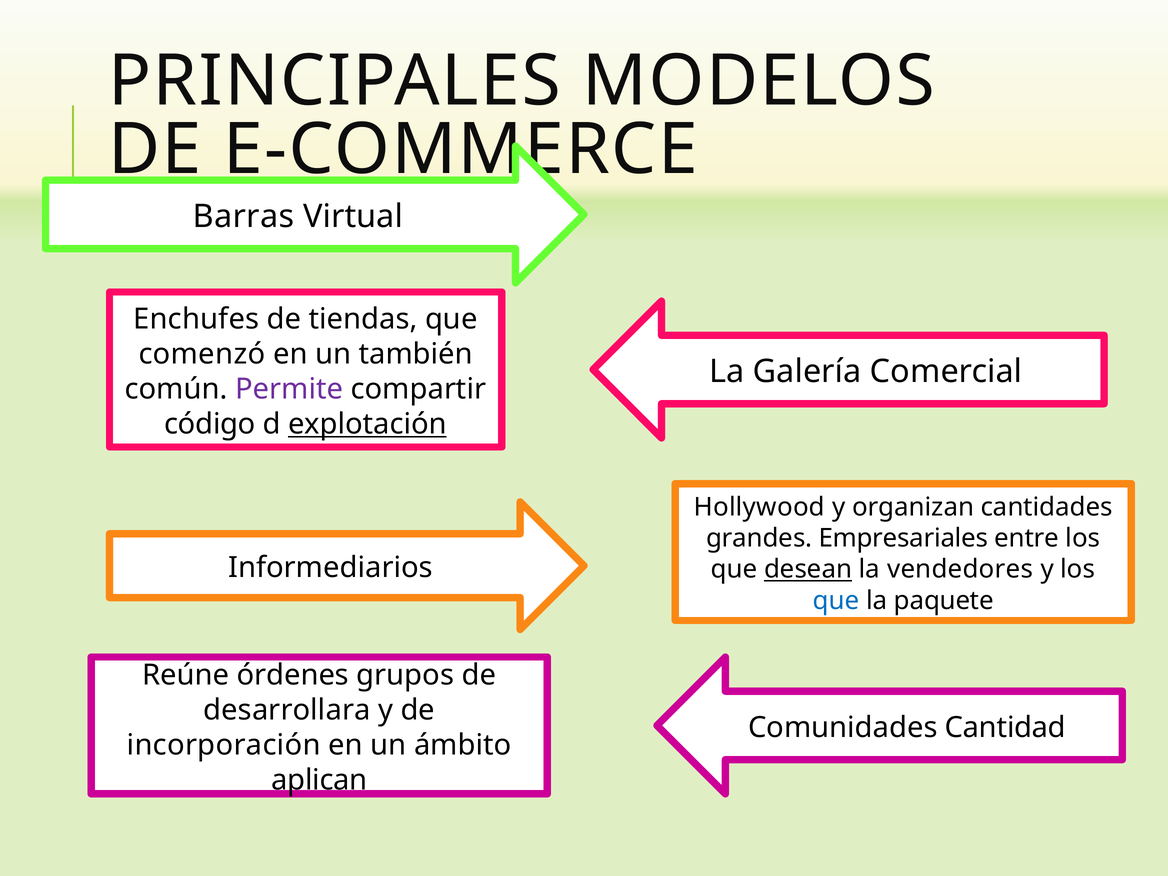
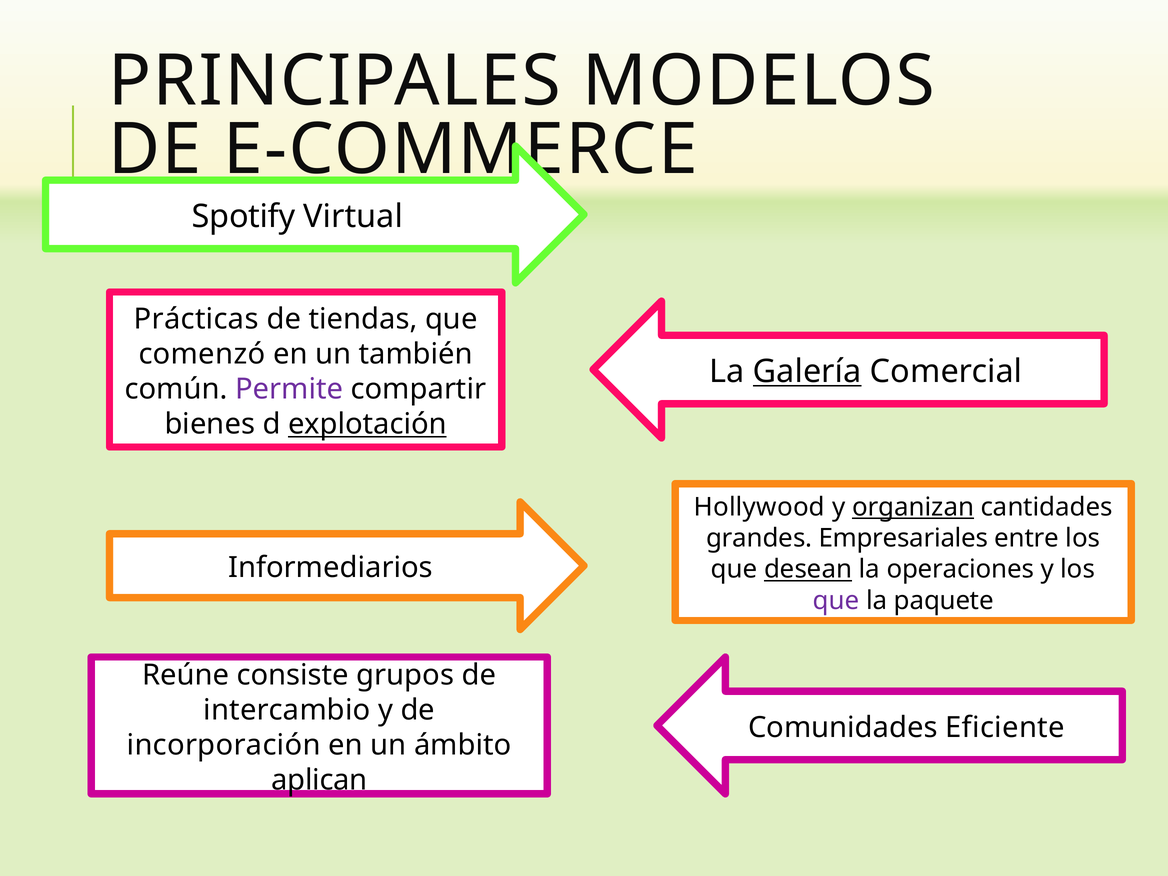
Barras: Barras -> Spotify (244, 217)
Enchufes: Enchufes -> Prácticas (196, 319)
Galería underline: none -> present (807, 372)
código: código -> bienes (210, 424)
organizan underline: none -> present (913, 507)
vendedores: vendedores -> operaciones (960, 569)
que colour: blue -> purple (836, 601)
órdenes: órdenes -> consiste (293, 675)
desarrollara: desarrollara -> intercambio (287, 710)
Cantidad: Cantidad -> Eficiente (1005, 727)
